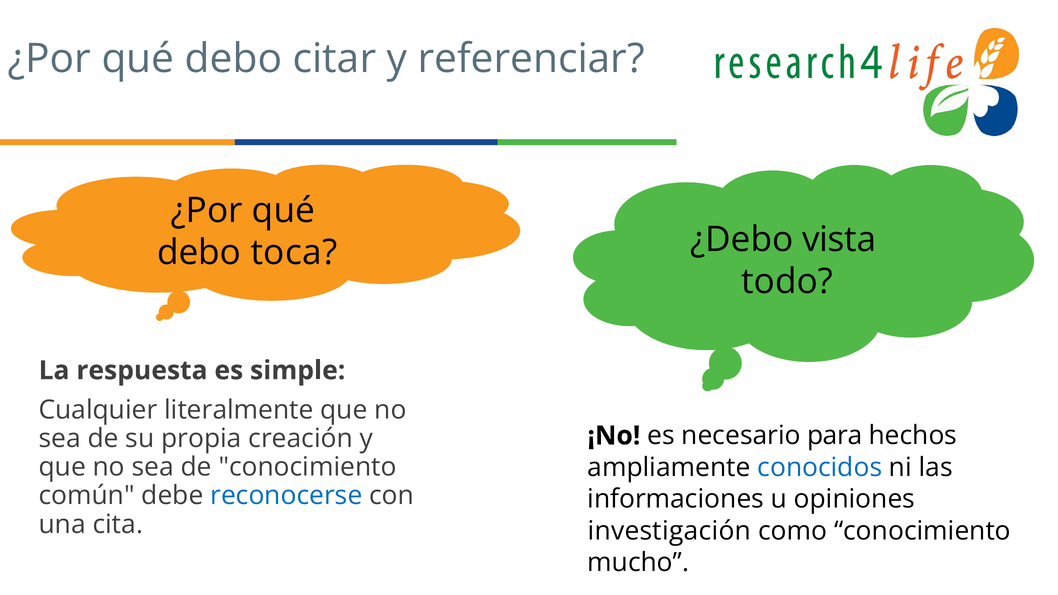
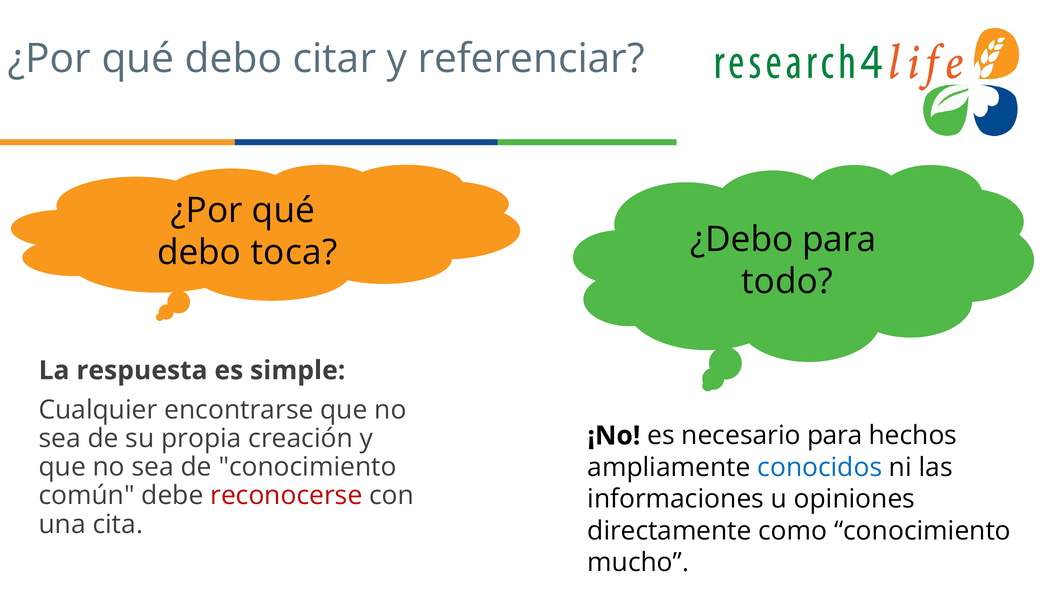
¿Debo vista: vista -> para (839, 240)
literalmente: literalmente -> encontrarse (239, 410)
reconocerse colour: blue -> red (286, 496)
investigación: investigación -> directamente (669, 531)
